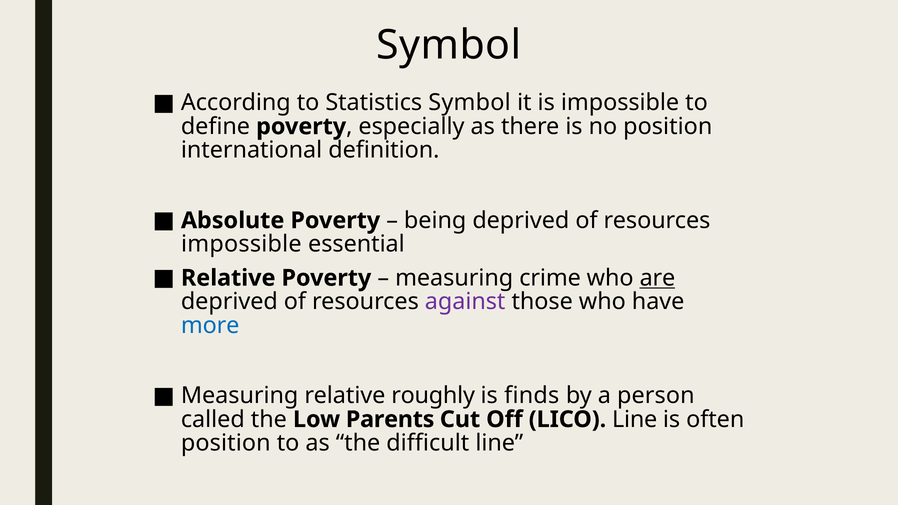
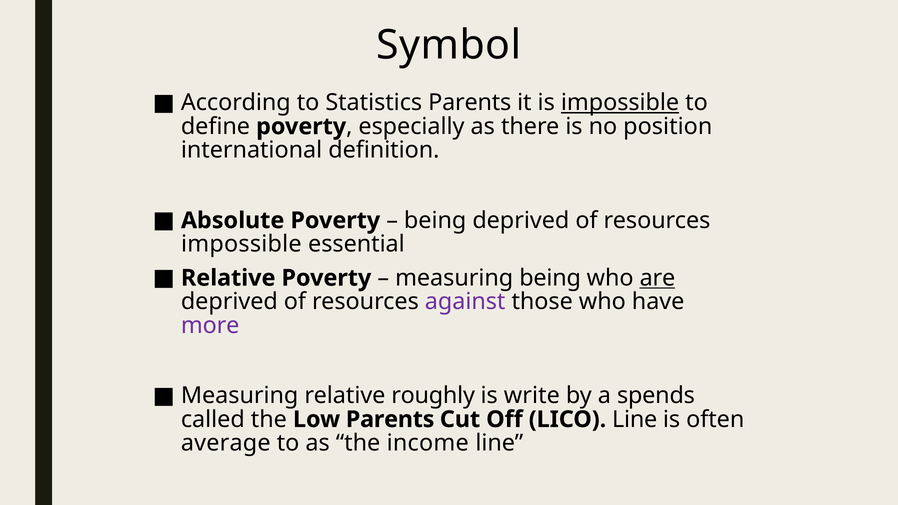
Statistics Symbol: Symbol -> Parents (470, 103)
impossible underline: none -> present (620, 103)
measuring crime: crime -> being (550, 278)
more colour: blue -> purple (210, 326)
finds: finds -> write (532, 396)
person: person -> spends (656, 396)
position: position -> average (226, 443)
difficult: difficult -> income (428, 443)
